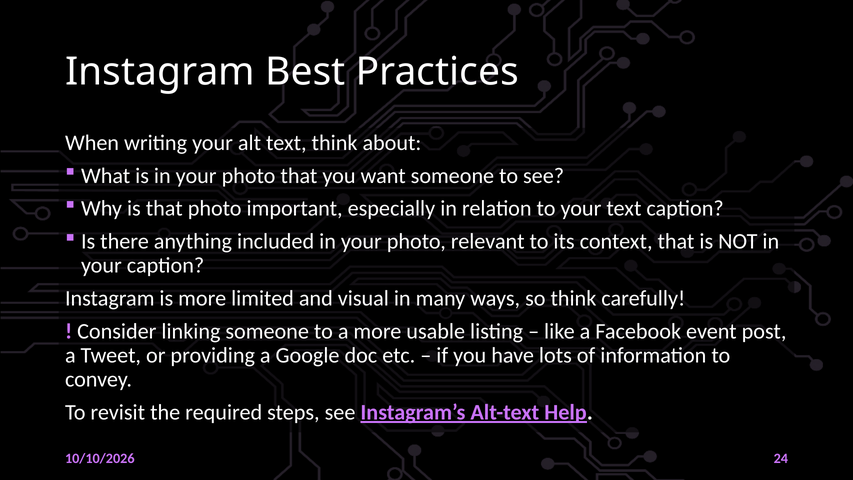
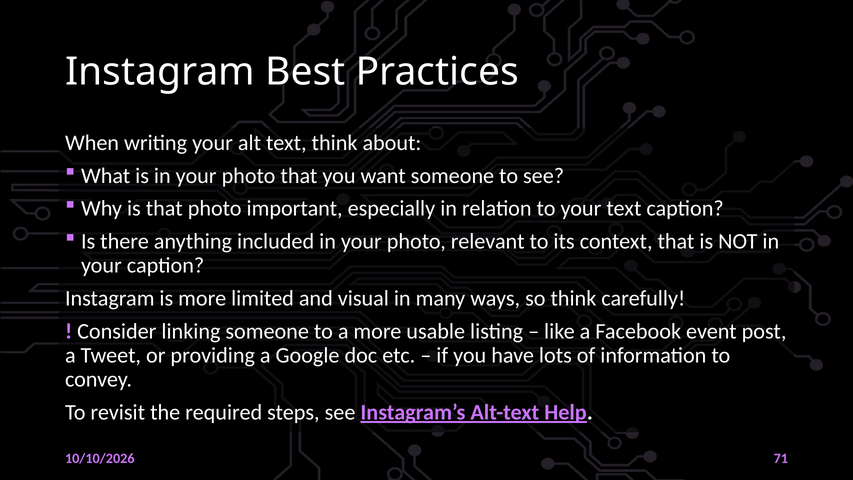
24: 24 -> 71 (781, 458)
